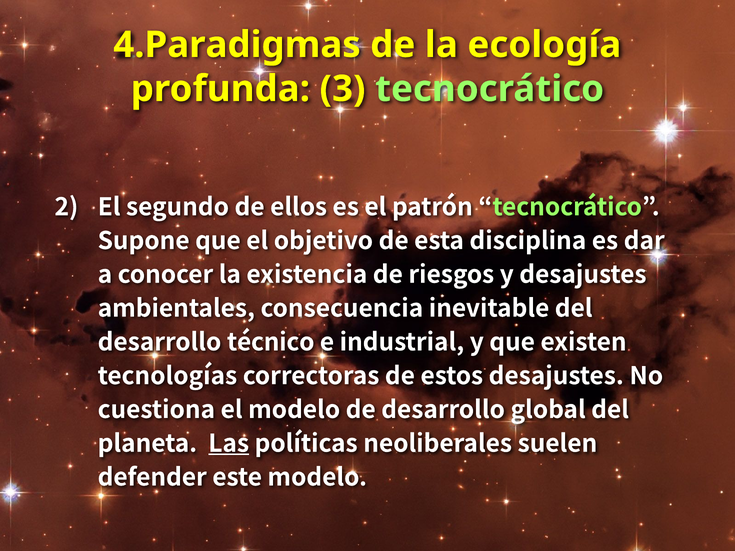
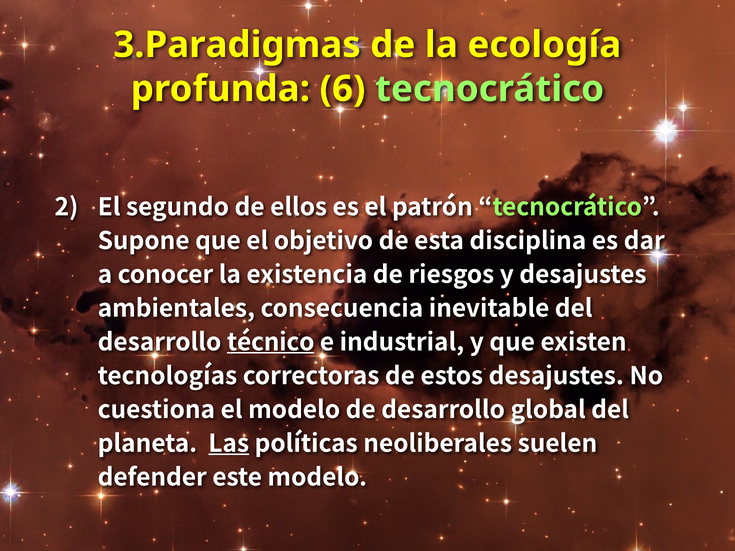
4.Paradigmas: 4.Paradigmas -> 3.Paradigmas (237, 45)
3: 3 -> 6 (343, 89)
técnico underline: none -> present (271, 342)
